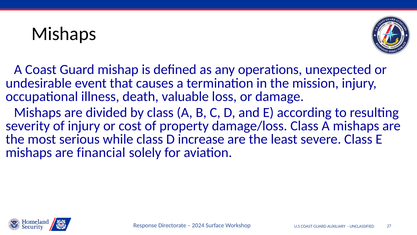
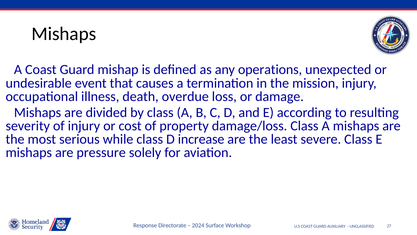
valuable: valuable -> overdue (185, 96)
financial: financial -> pressure (101, 152)
